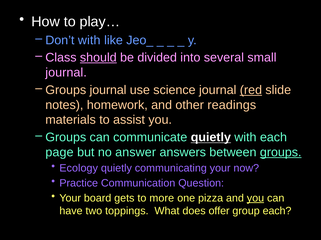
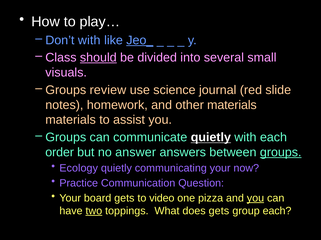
Jeo_ underline: none -> present (140, 40)
journal: journal -> visuals (66, 73)
Groups journal: journal -> review (108, 90)
red underline: present -> none (251, 90)
other readings: readings -> materials (232, 105)
page: page -> order (60, 153)
more: more -> video (162, 199)
two underline: none -> present (94, 211)
does offer: offer -> gets (219, 211)
